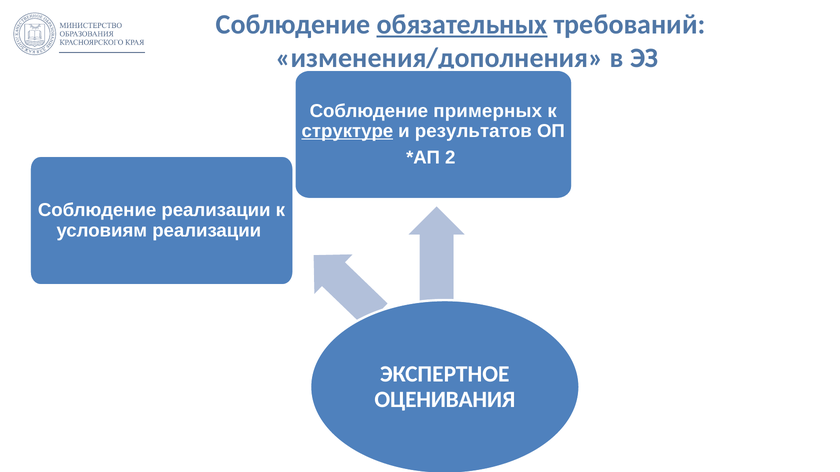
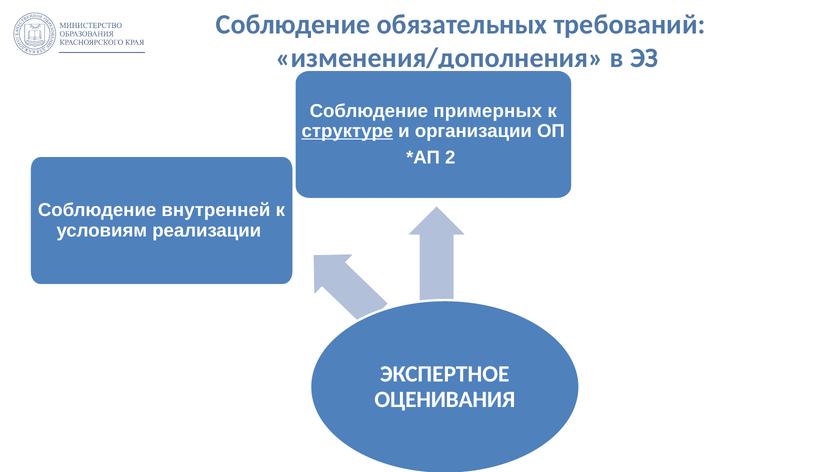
обязательных underline: present -> none (462, 25)
результатов: результатов -> организации (473, 131)
Соблюдение реализации: реализации -> внутренней (216, 211)
